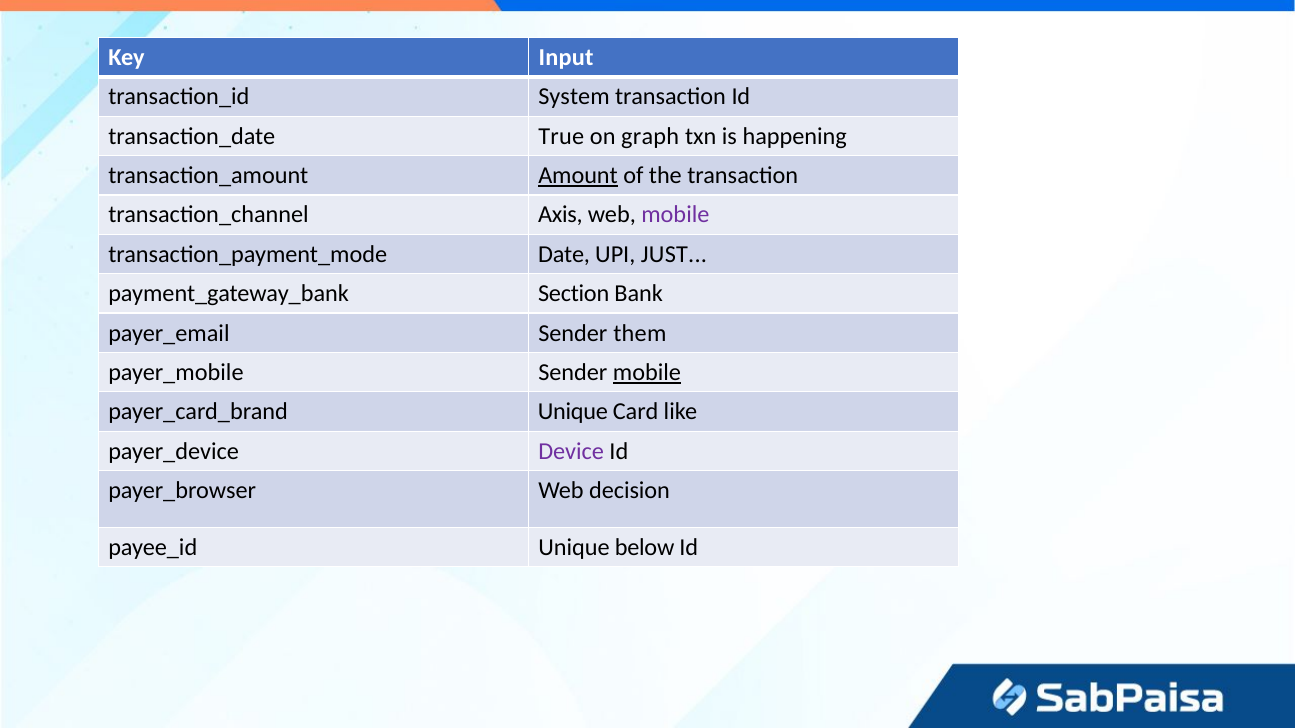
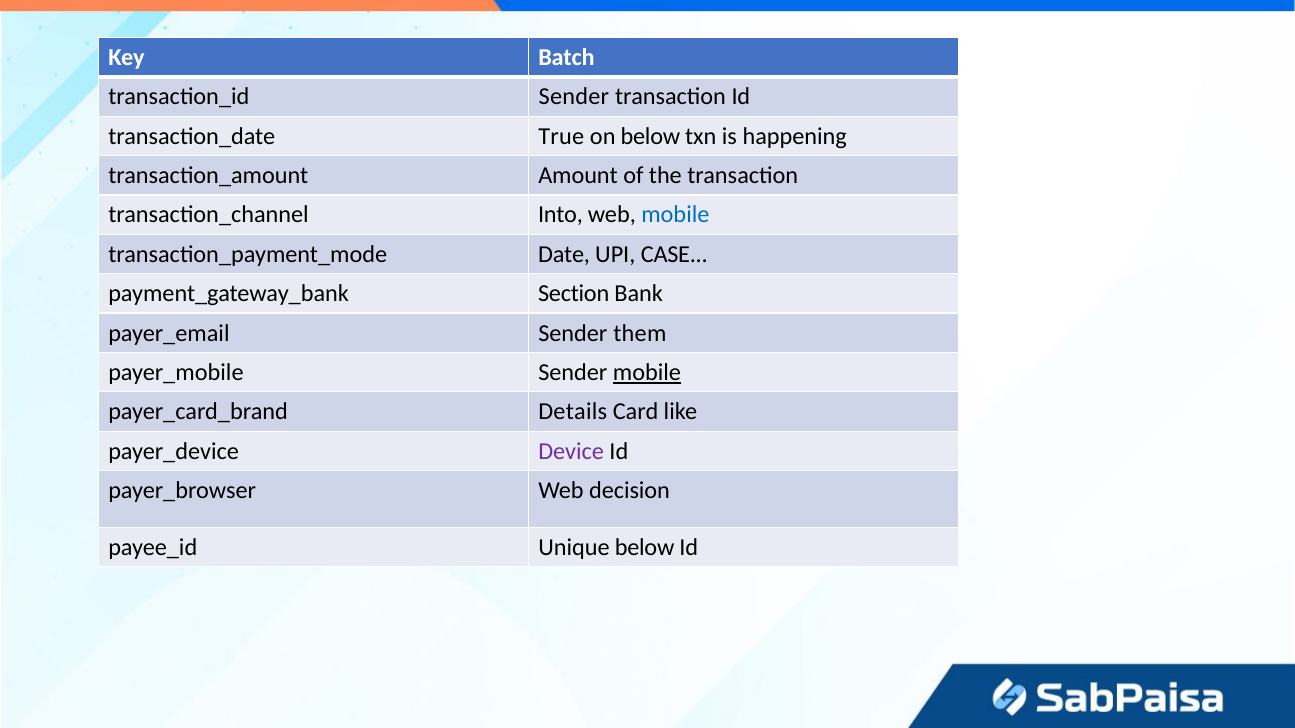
Input: Input -> Batch (566, 58)
System: System -> Sender (574, 97)
on graph: graph -> below (650, 136)
Amount underline: present -> none (578, 176)
Axis: Axis -> Into (560, 215)
mobile colour: purple -> blue (675, 215)
JUST: JUST -> CASE (674, 254)
Unique: Unique -> Details (573, 412)
